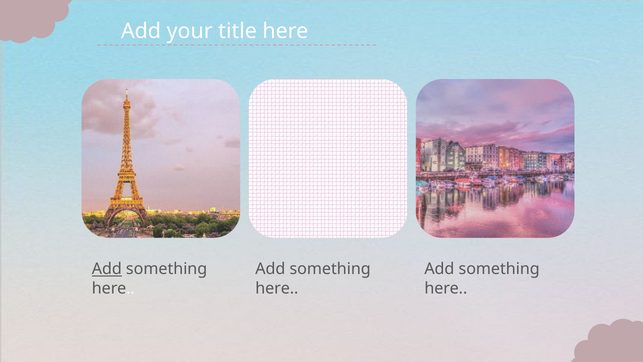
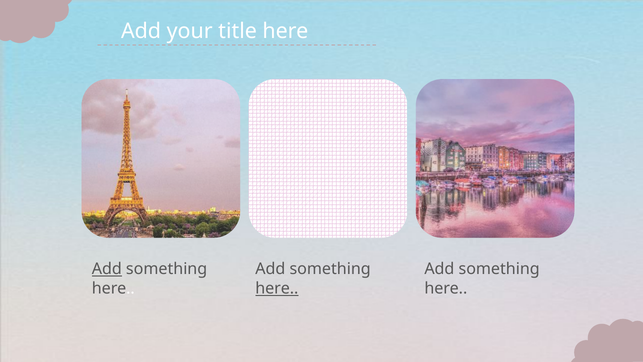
here underline: none -> present (277, 288)
